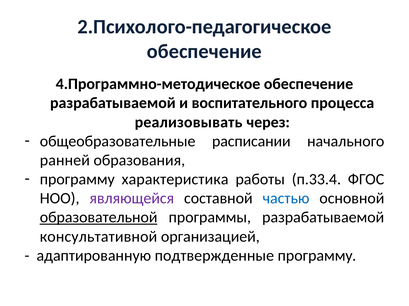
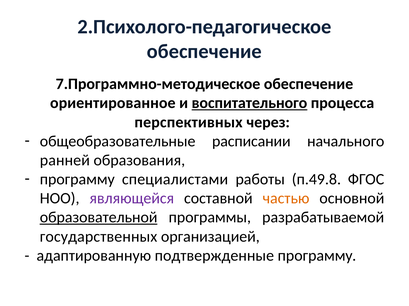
4.Программно-методическое: 4.Программно-методическое -> 7.Программно-методическое (158, 84)
разрабатываемой: разрабатываемой -> ориентированное (113, 103)
воспитательного underline: none -> present (249, 103)
реализовывать: реализовывать -> перспективных (189, 122)
характеристика: характеристика -> специалистами (175, 180)
п.33.4: п.33.4 -> п.49.8 (316, 180)
частью colour: blue -> orange (286, 199)
консультативной: консультативной -> государственных (99, 237)
